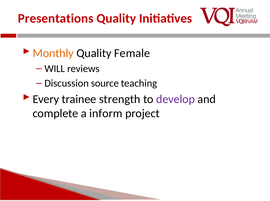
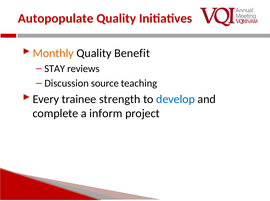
Presentations: Presentations -> Autopopulate (56, 18)
Female: Female -> Benefit (132, 53)
WILL: WILL -> STAY (55, 69)
develop colour: purple -> blue (176, 99)
